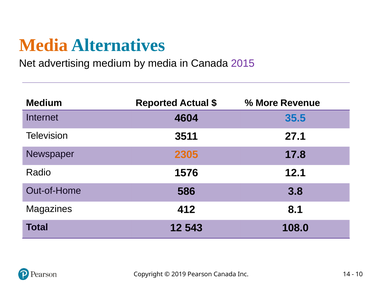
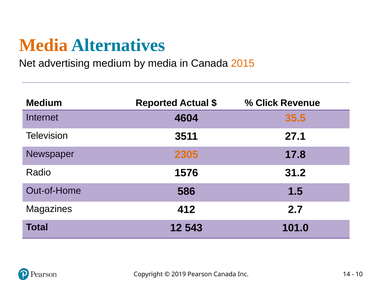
2015 colour: purple -> orange (243, 63)
More: More -> Click (267, 103)
35.5 colour: blue -> orange (295, 118)
12.1: 12.1 -> 31.2 (295, 173)
3.8: 3.8 -> 1.5 (295, 191)
8.1: 8.1 -> 2.7 (295, 209)
108.0: 108.0 -> 101.0 (295, 228)
